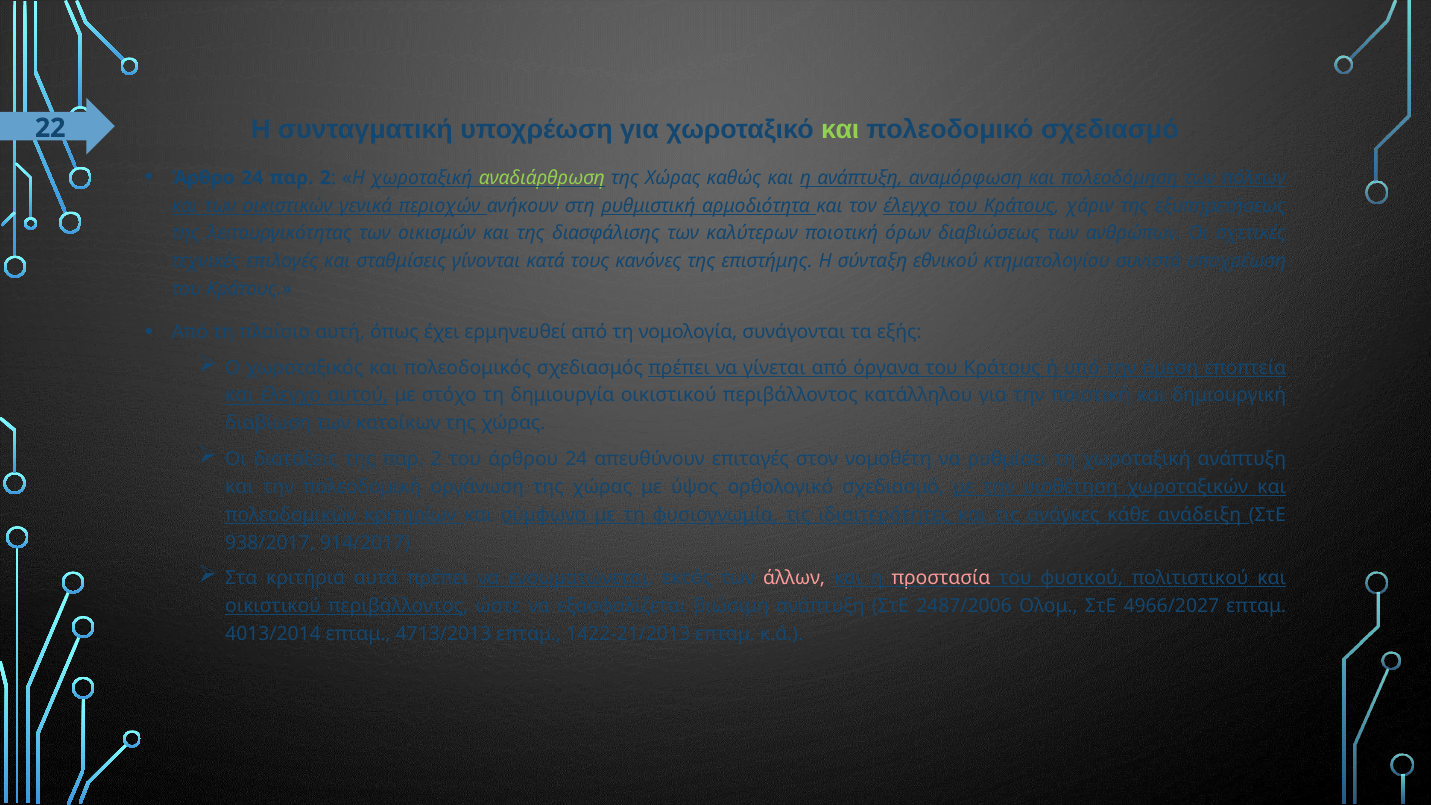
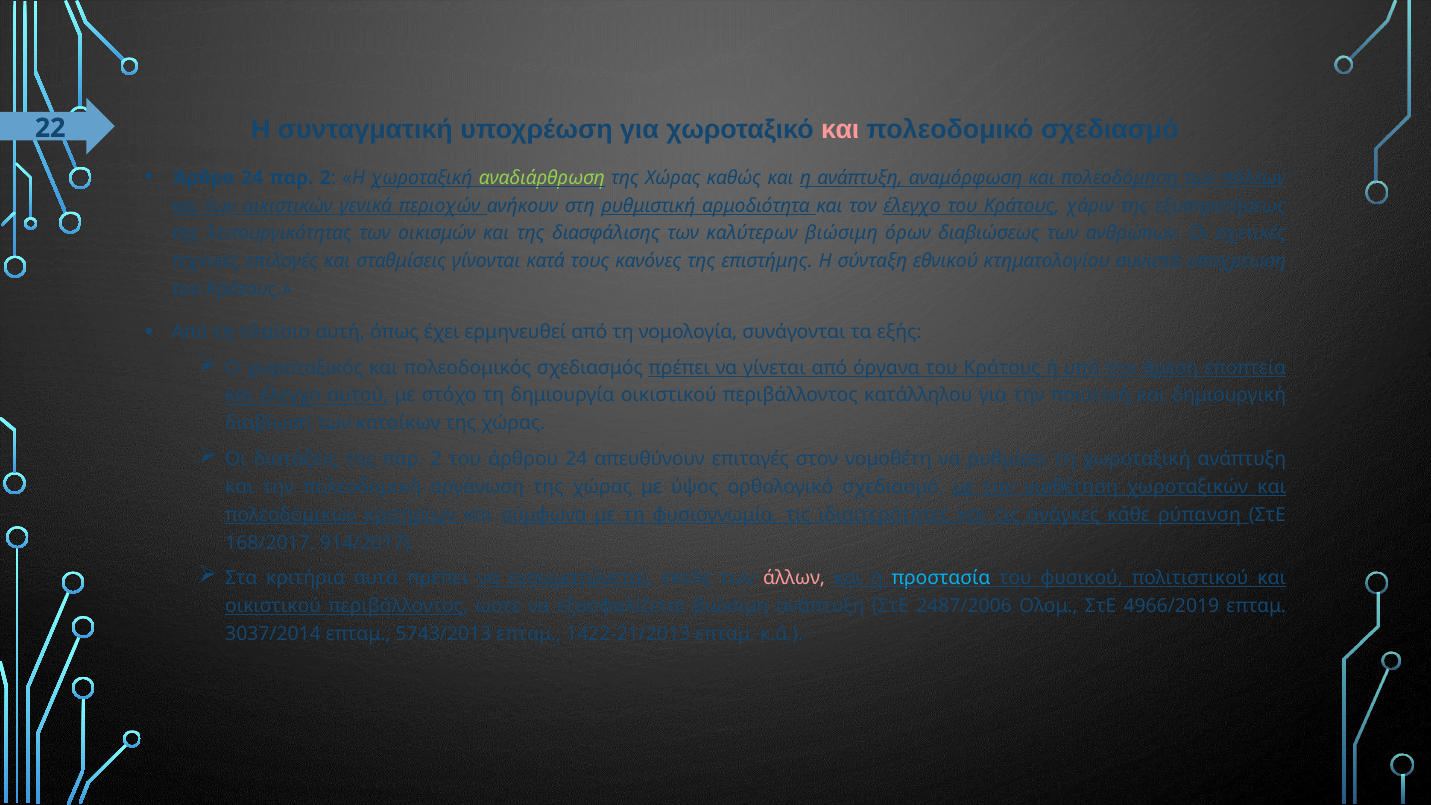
και colour: light green -> pink (840, 130)
καλύτερων ποιοτική: ποιοτική -> βιώσιμη (842, 234)
ανάδειξη: ανάδειξη -> ρύπανση (1199, 515)
938/2017: 938/2017 -> 168/2017 (270, 543)
προστασία colour: pink -> light blue (941, 578)
4966/2027: 4966/2027 -> 4966/2019 (1171, 606)
4013/2014: 4013/2014 -> 3037/2014 (273, 634)
4713/2013: 4713/2013 -> 5743/2013 (443, 634)
